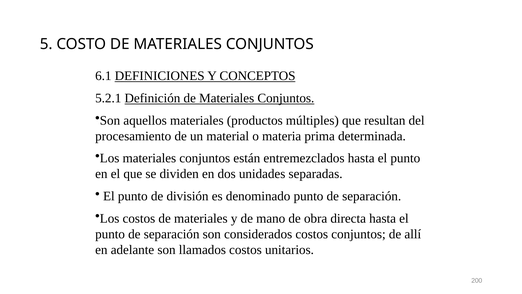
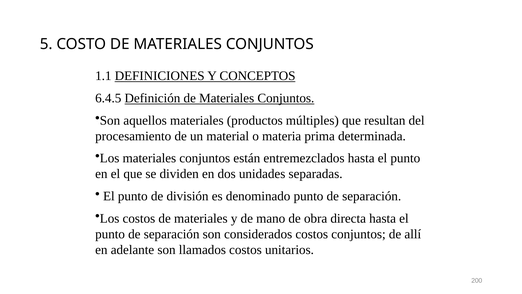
6.1: 6.1 -> 1.1 (103, 76)
5.2.1: 5.2.1 -> 6.4.5 (108, 98)
